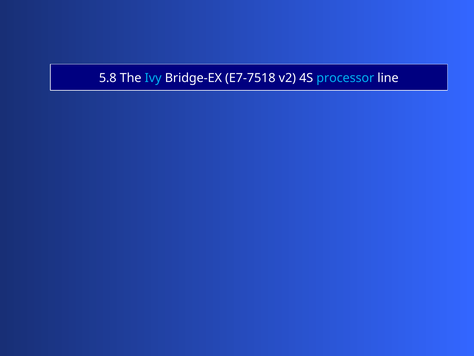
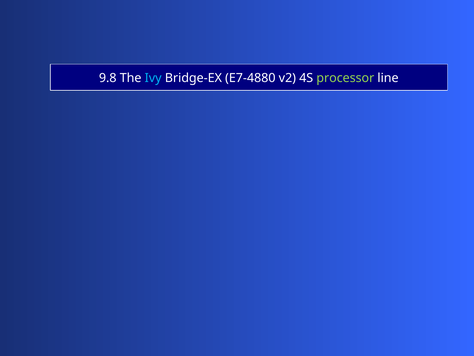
5.8: 5.8 -> 9.8 (108, 78)
E7-7518: E7-7518 -> E7-4880 (250, 78)
processor colour: light blue -> light green (345, 78)
